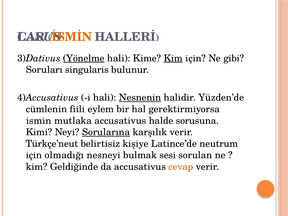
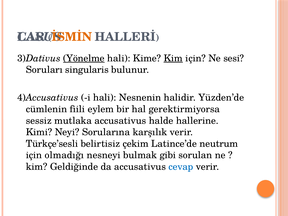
gibi: gibi -> sesi (234, 58)
Nesnenin underline: present -> none (140, 98)
ismin: ismin -> sessiz (39, 121)
sorusuna: sorusuna -> hallerine (197, 121)
Sorularına underline: present -> none (106, 132)
Türkçe’neut: Türkçe’neut -> Türkçe’sesli (52, 144)
kişiye: kişiye -> çekim (136, 144)
sesi: sesi -> gibi (168, 155)
cevap colour: orange -> blue (181, 167)
